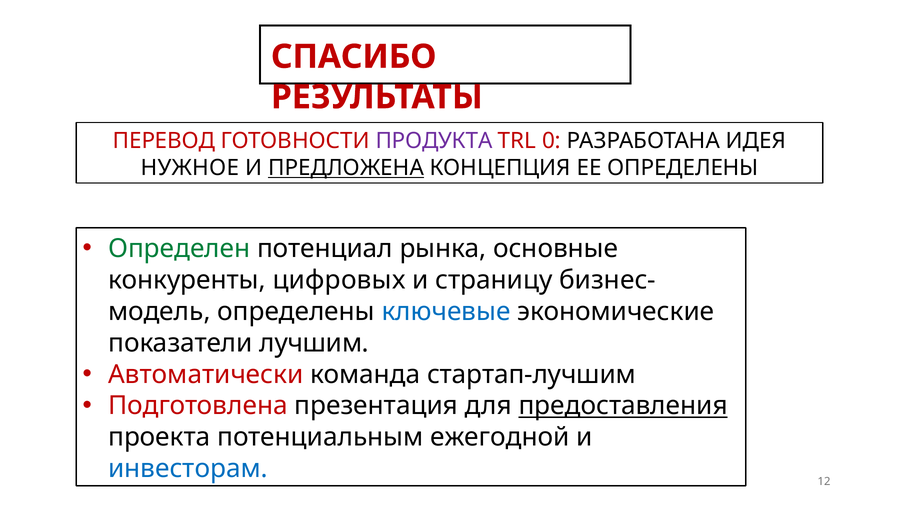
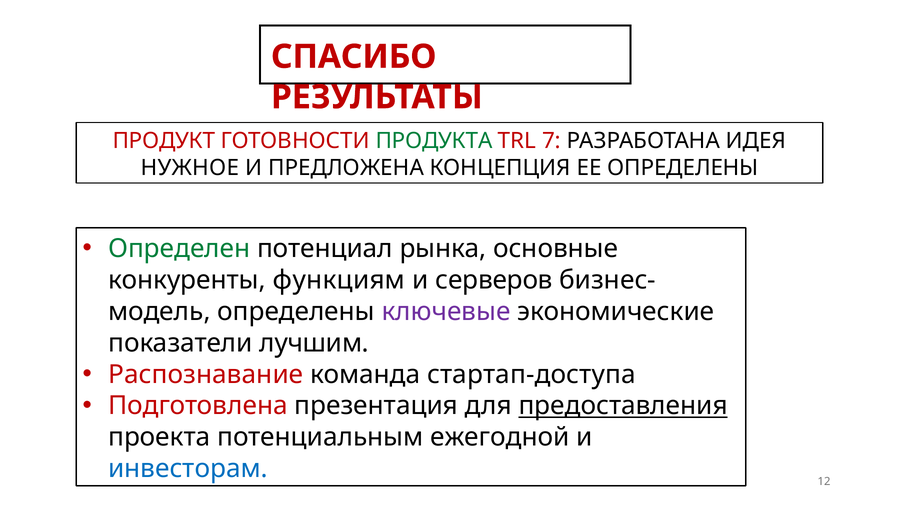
ПЕРЕВОД: ПЕРЕВОД -> ПРОДУКТ (164, 141)
ПРОДУКТА colour: purple -> green (434, 141)
0: 0 -> 7 (551, 141)
ПРЕДЛОЖЕНА underline: present -> none (346, 168)
цифровых: цифровых -> функциям (339, 280)
страницу: страницу -> серверов (494, 280)
ключевые colour: blue -> purple (446, 312)
Автоматически: Автоматически -> Распознавание (206, 375)
стартап-лучшим: стартап-лучшим -> стартап-доступа (531, 375)
